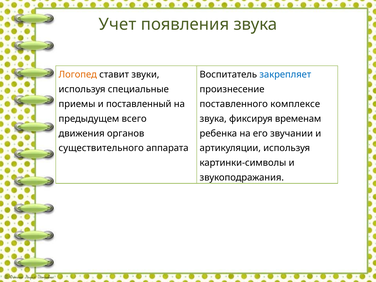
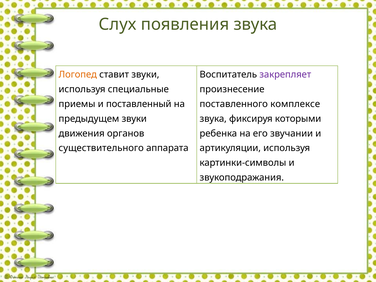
Учет: Учет -> Слух (117, 24)
закрепляет colour: blue -> purple (285, 75)
предыдущем всего: всего -> звуки (134, 119)
временам: временам -> которыми (298, 119)
